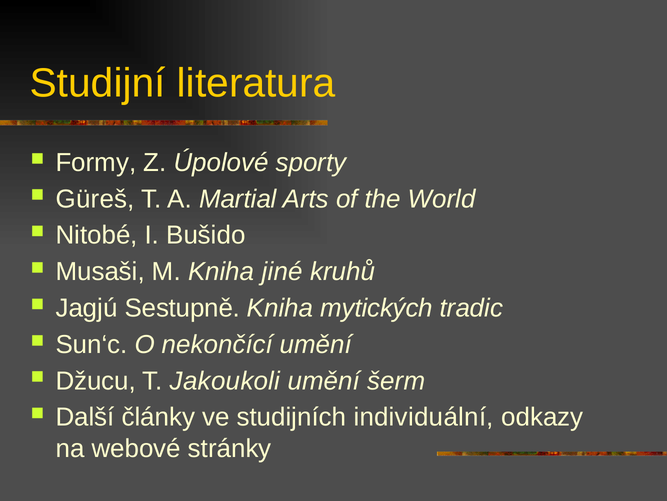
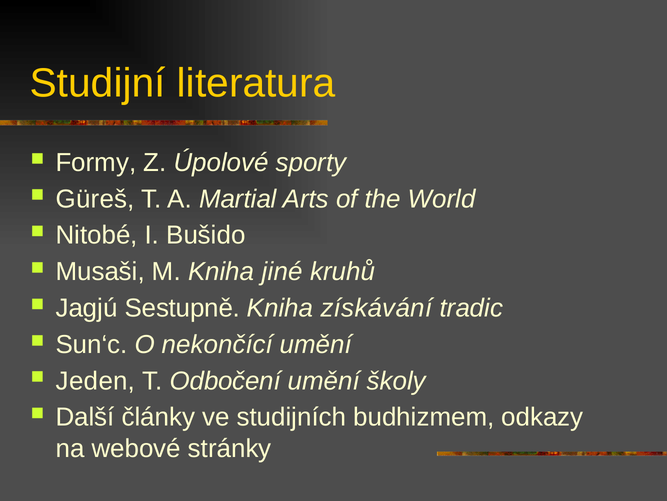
mytických: mytických -> získávání (376, 308)
Džucu: Džucu -> Jeden (96, 380)
Jakoukoli: Jakoukoli -> Odbočení (225, 380)
šerm: šerm -> školy (396, 380)
individuální: individuální -> budhizmem (424, 417)
